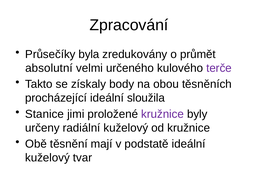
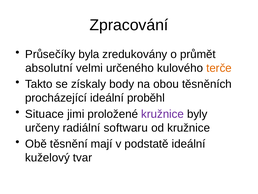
terče colour: purple -> orange (219, 68)
sloužila: sloužila -> proběhl (146, 98)
Stanice: Stanice -> Situace (45, 114)
radiální kuželový: kuželový -> softwaru (126, 128)
